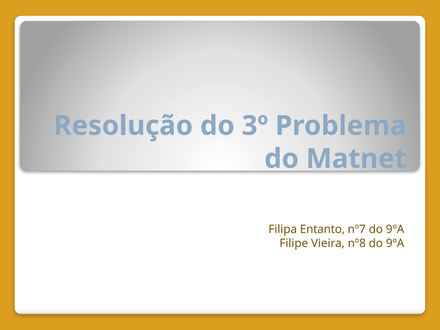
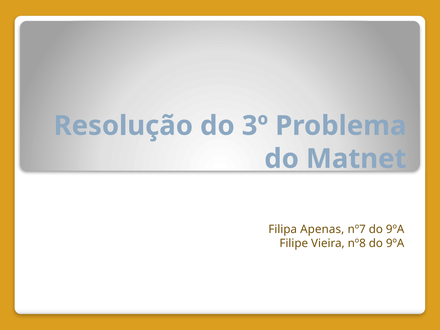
Entanto: Entanto -> Apenas (322, 229)
